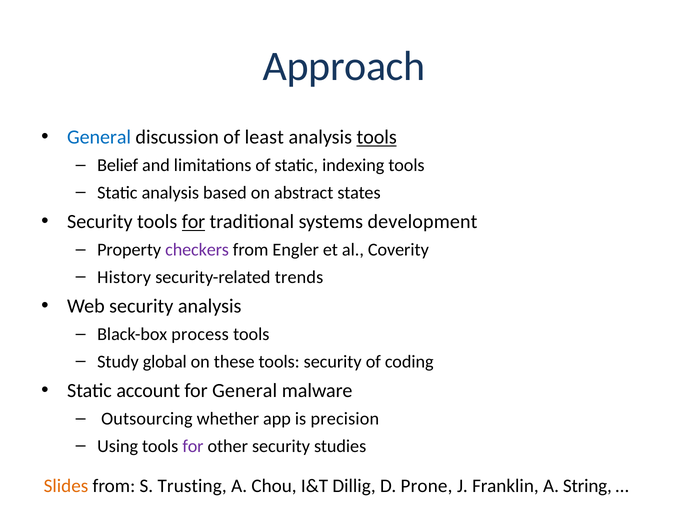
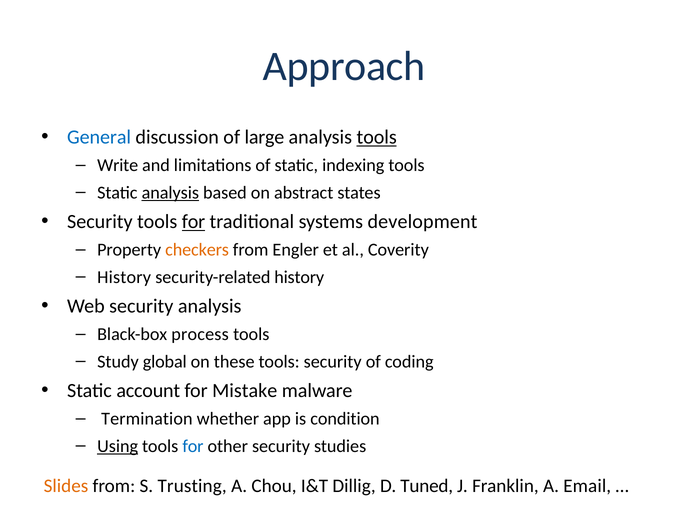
least: least -> large (264, 137)
Belief: Belief -> Write (118, 165)
analysis underline: none -> present (170, 193)
checkers colour: purple -> orange (197, 250)
security-related trends: trends -> history (299, 277)
for General: General -> Mistake (245, 391)
Outsourcing: Outsourcing -> Termination (147, 419)
precision: precision -> condition (345, 419)
Using underline: none -> present (118, 446)
for colour: purple -> blue (193, 446)
Prone: Prone -> Tuned (427, 486)
String: String -> Email (587, 486)
